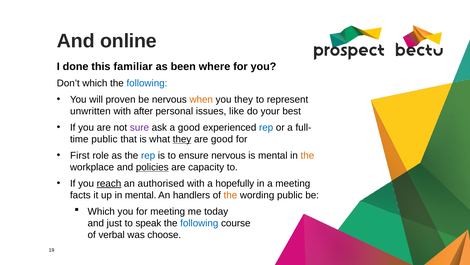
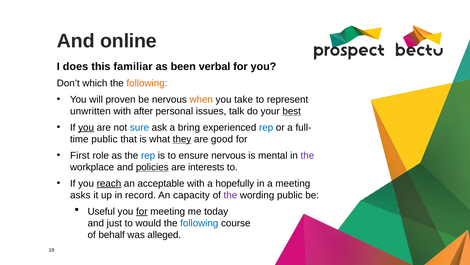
done: done -> does (76, 66)
where: where -> verbal (215, 66)
following colour: blue -> orange (147, 83)
you they: they -> take (244, 99)
like: like -> talk (237, 111)
best underline: none -> present (292, 111)
you underline: none -> present (86, 127)
sure colour: purple -> blue (139, 127)
a good: good -> bring (189, 127)
the colour: orange -> purple (307, 155)
capacity: capacity -> interests (206, 167)
authorised: authorised -> acceptable (161, 183)
facts: facts -> asks (80, 195)
in mental: mental -> record (141, 195)
handlers: handlers -> capacity (191, 195)
the colour: orange -> purple (230, 195)
Which: Which -> Useful (101, 211)
for underline: none -> present (142, 211)
speak: speak -> would (148, 223)
verbal: verbal -> behalf (112, 234)
choose: choose -> alleged (164, 234)
